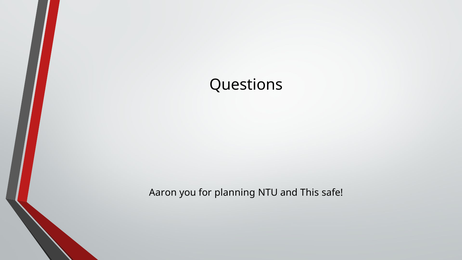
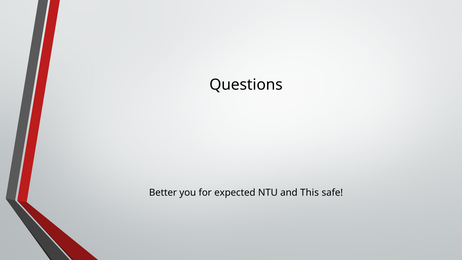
Aaron: Aaron -> Better (163, 193)
planning: planning -> expected (235, 193)
